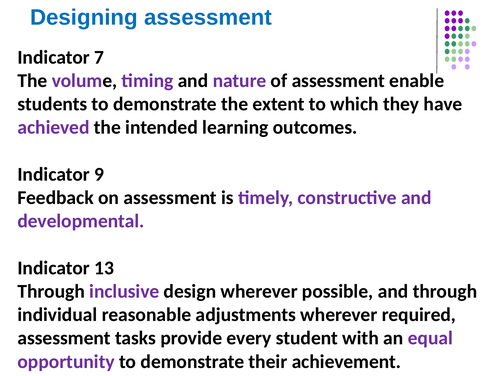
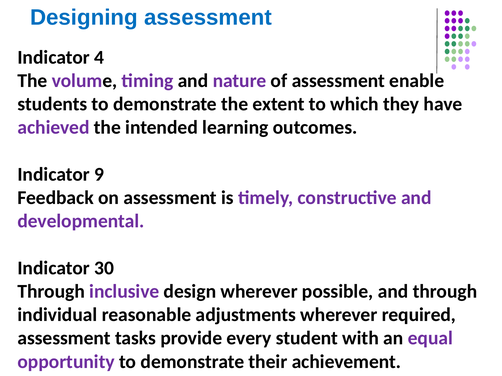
7: 7 -> 4 (99, 57)
13: 13 -> 30 (104, 268)
